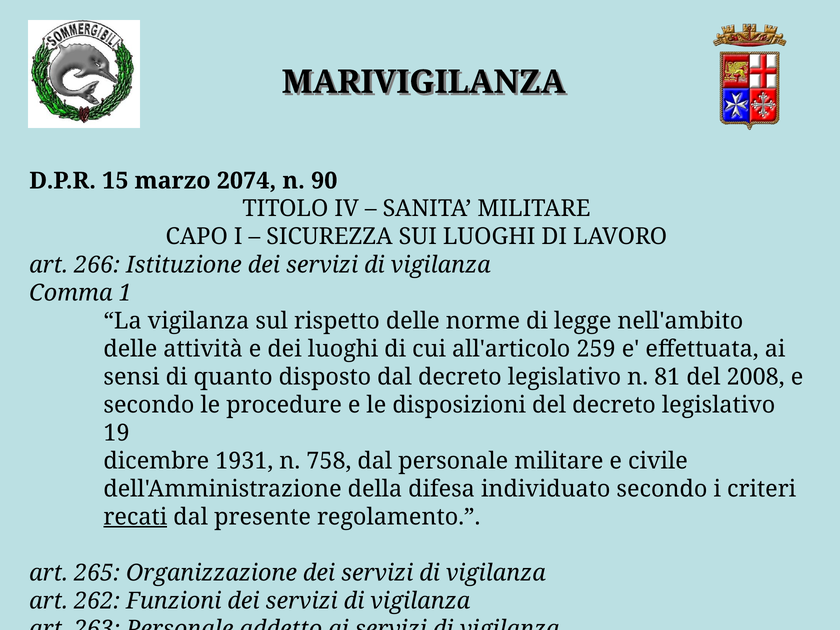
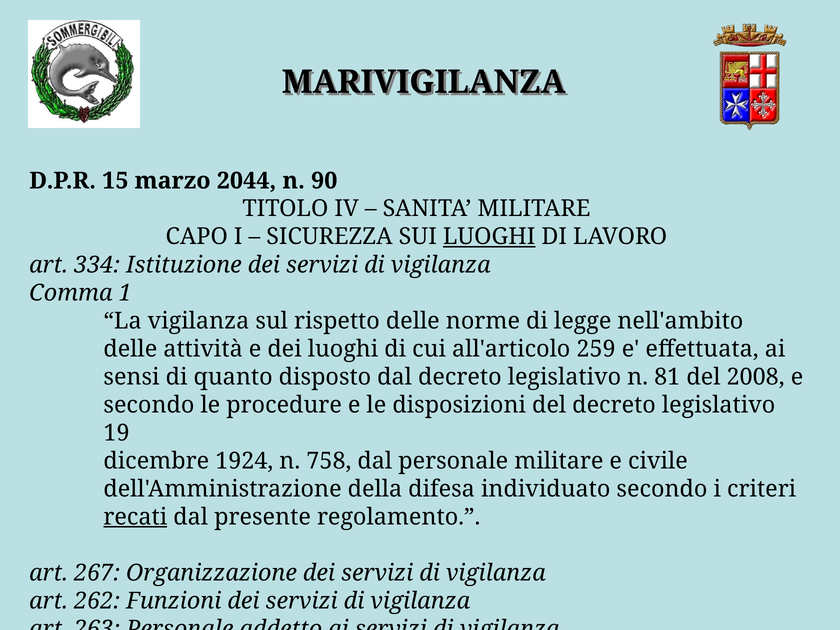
2074: 2074 -> 2044 (247, 181)
LUOGHI underline: none -> present (489, 237)
266: 266 -> 334 (97, 265)
1931: 1931 -> 1924 (244, 461)
265: 265 -> 267 (97, 573)
